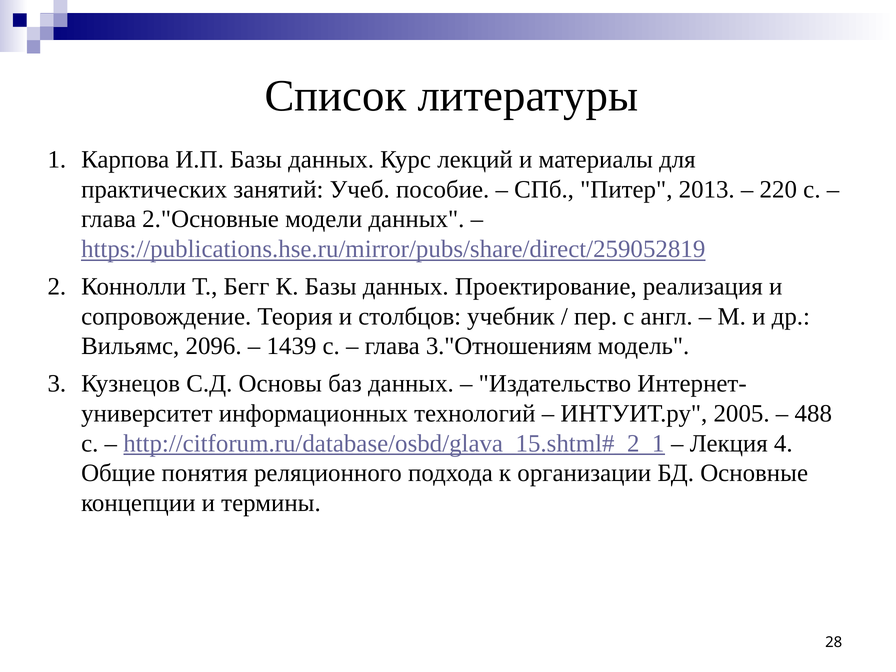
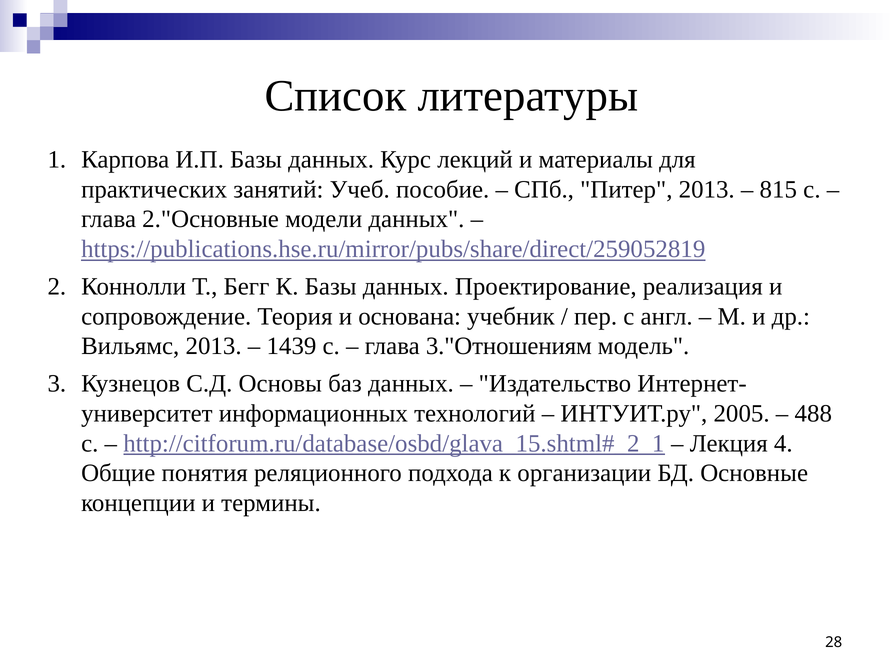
220: 220 -> 815 (778, 189)
столбцов: столбцов -> основана (410, 316)
Вильямс 2096: 2096 -> 2013 (214, 346)
